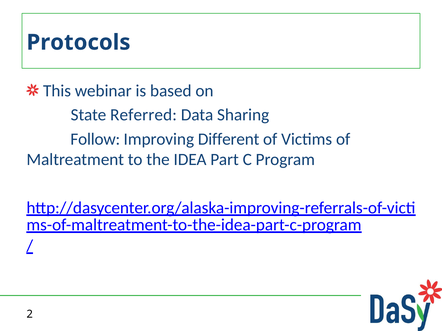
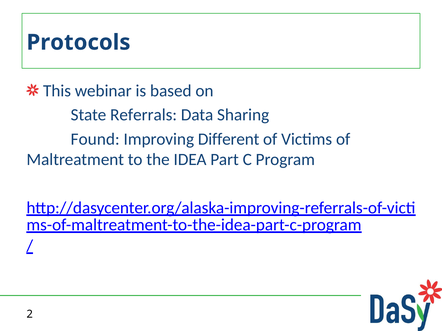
Referred: Referred -> Referrals (144, 115)
Follow: Follow -> Found (95, 139)
